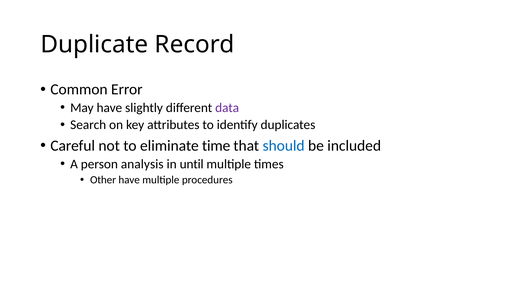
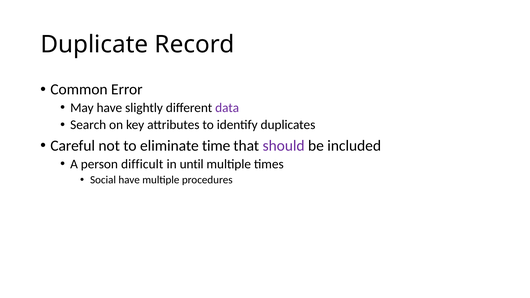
should colour: blue -> purple (284, 146)
analysis: analysis -> difficult (142, 164)
Other: Other -> Social (103, 180)
